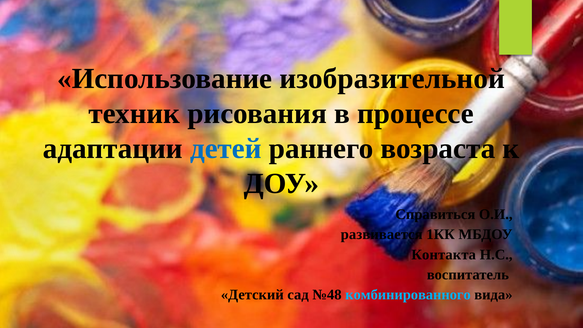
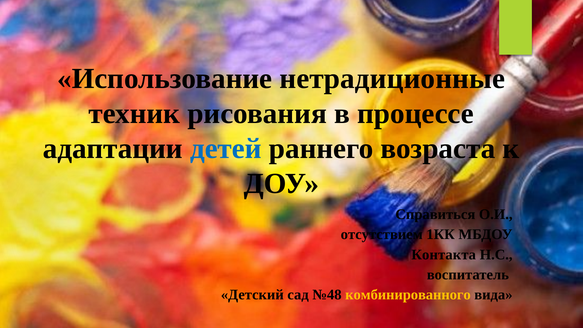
изобразительной: изобразительной -> нетрадиционные (392, 79)
развивается: развивается -> отсутствием (382, 234)
комбинированного colour: light blue -> yellow (408, 295)
